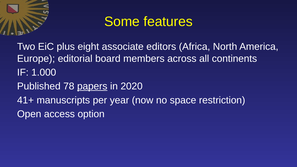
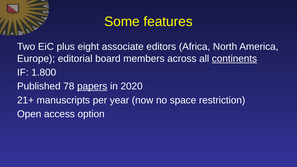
continents underline: none -> present (234, 59)
1.000: 1.000 -> 1.800 (44, 72)
41+: 41+ -> 21+ (25, 100)
